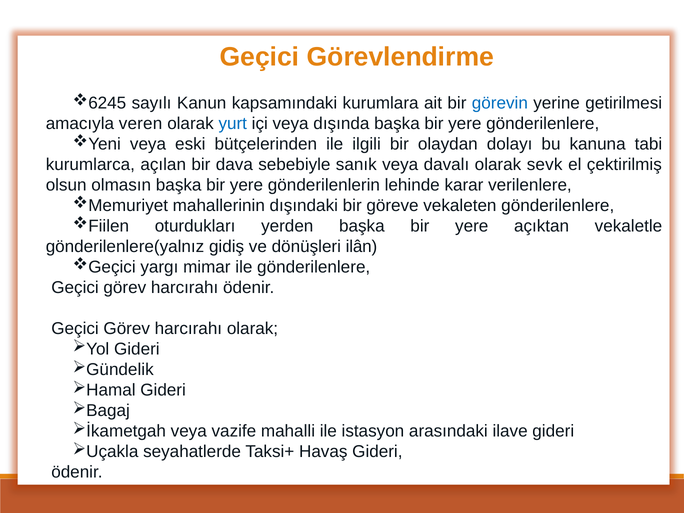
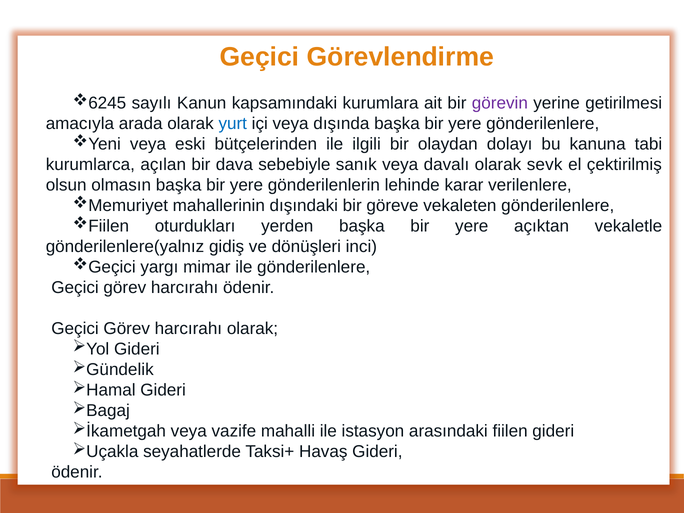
görevin colour: blue -> purple (500, 103)
veren: veren -> arada (141, 123)
ilân: ilân -> inci (361, 247)
ilave: ilave -> fiilen (510, 431)
